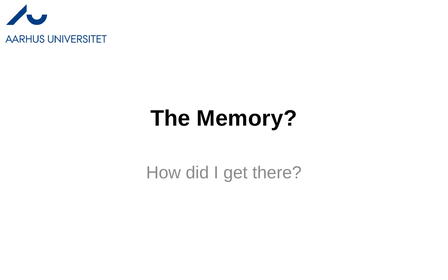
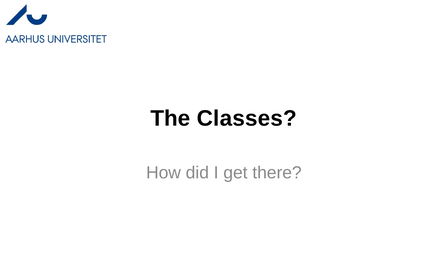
Memory: Memory -> Classes (247, 119)
